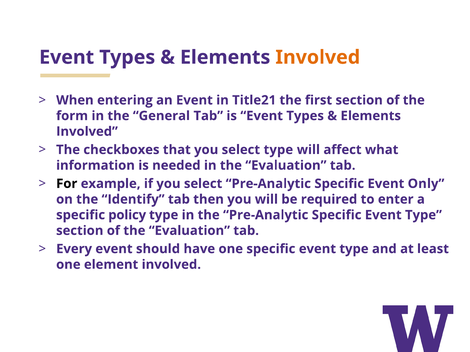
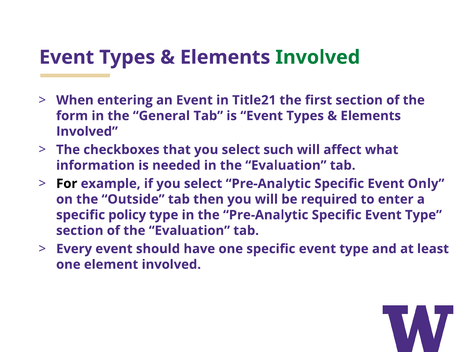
Involved colour: orange -> green (318, 57)
select type: type -> such (278, 150)
Identify: Identify -> Outside (133, 200)
